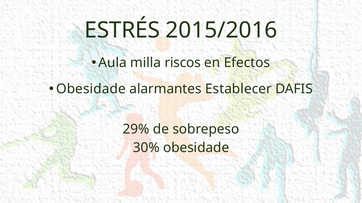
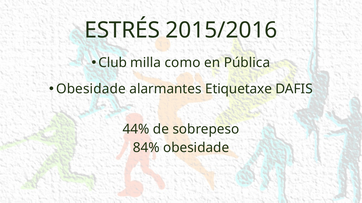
Aula: Aula -> Club (113, 63)
riscos: riscos -> como (183, 63)
Efectos: Efectos -> Pública (247, 63)
Establecer: Establecer -> Etiquetaxe (238, 89)
29%: 29% -> 44% (136, 130)
30%: 30% -> 84% (146, 148)
